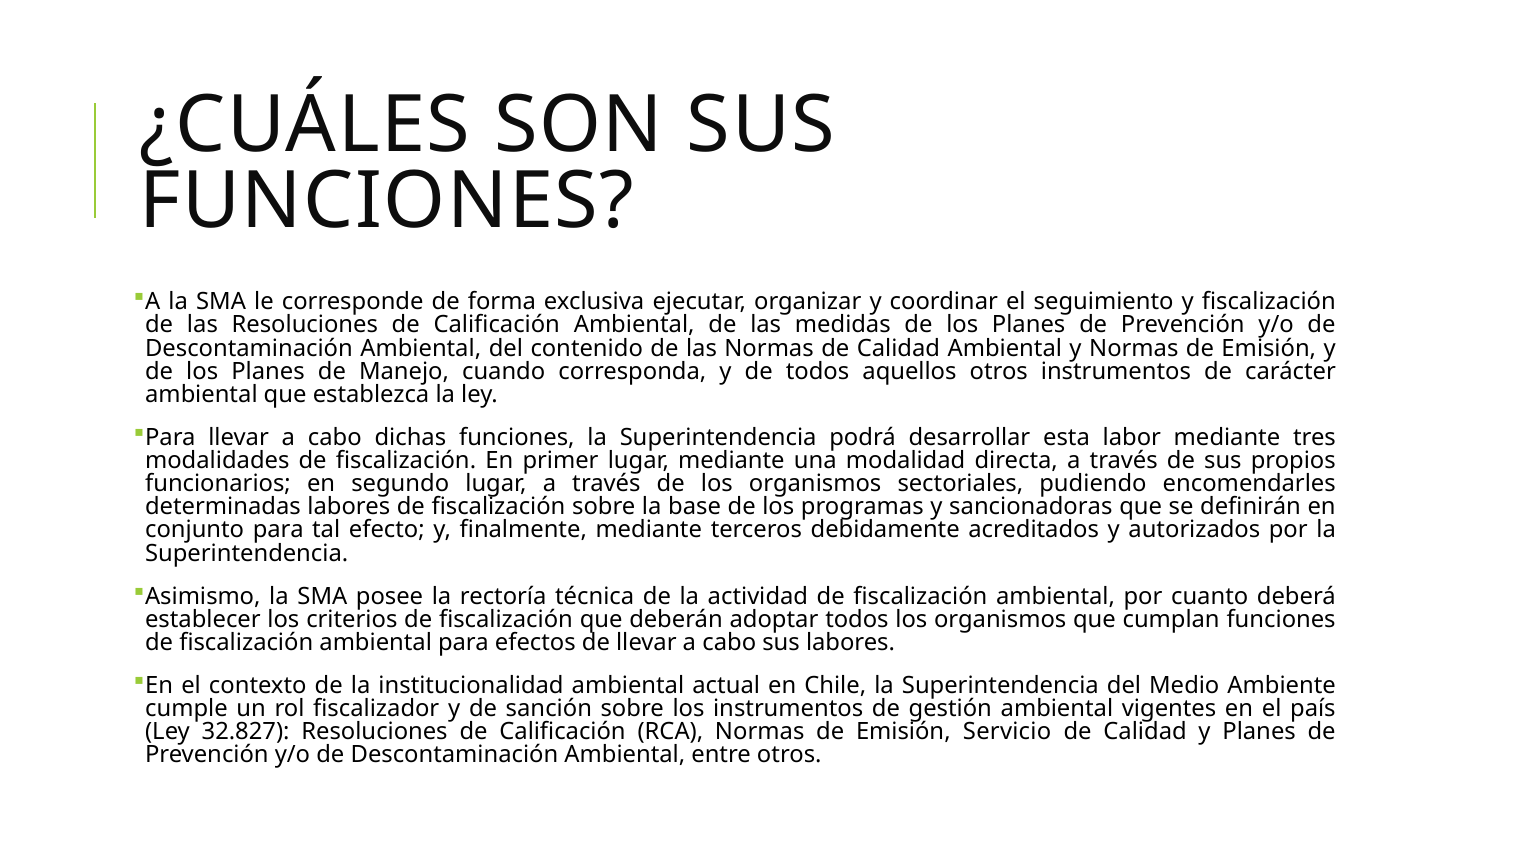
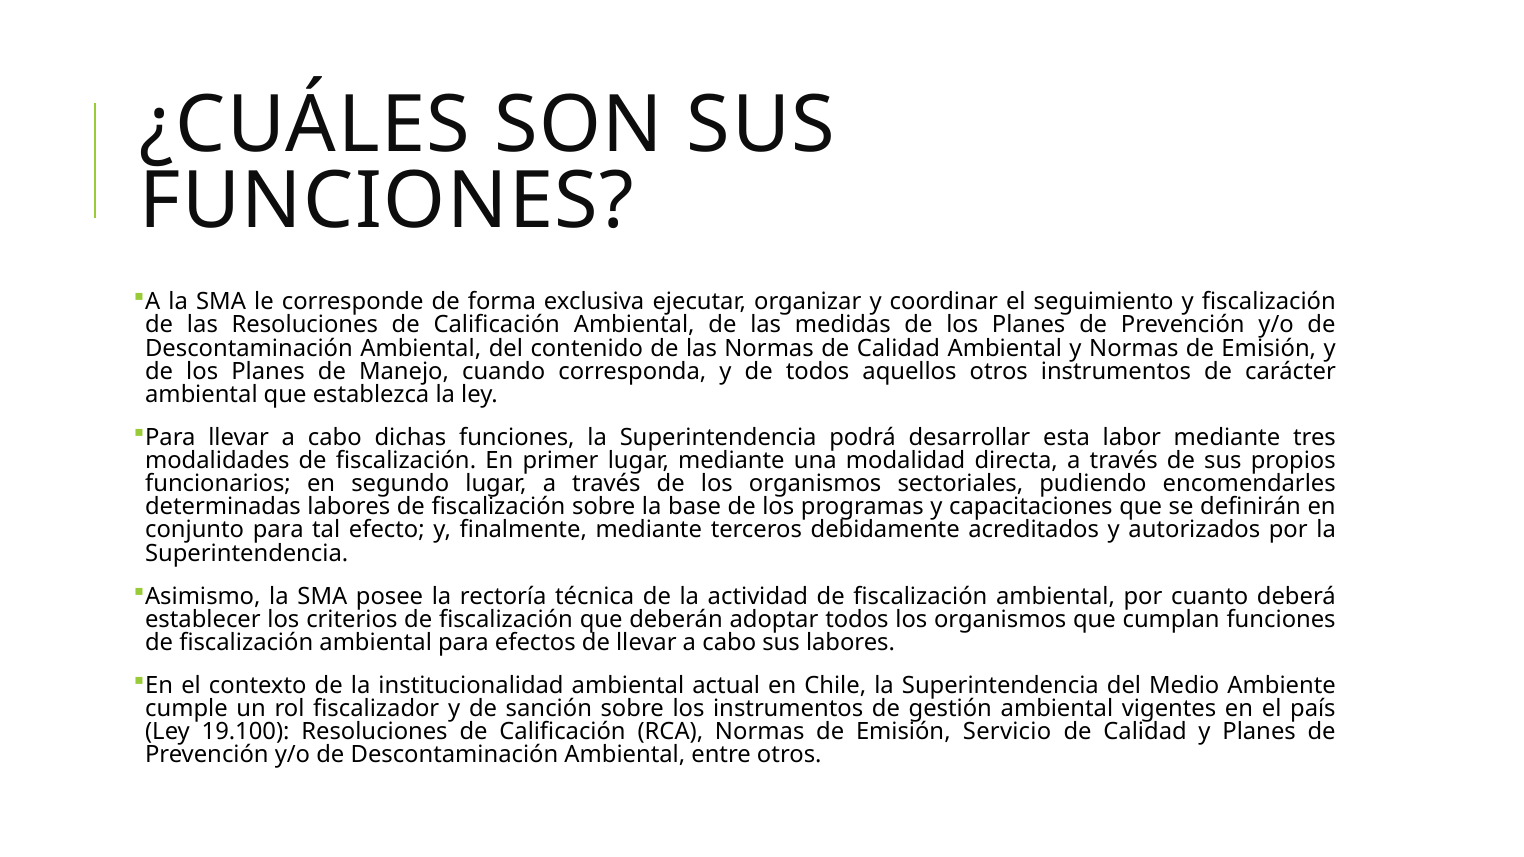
sancionadoras: sancionadoras -> capacitaciones (1031, 507)
32.827: 32.827 -> 19.100 (246, 732)
